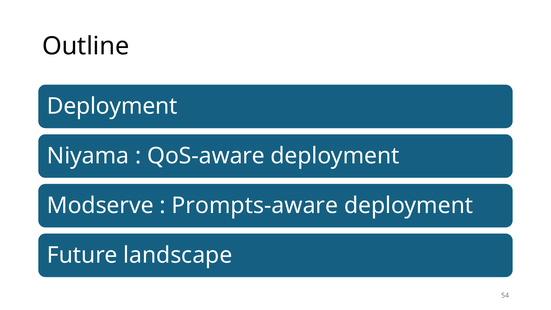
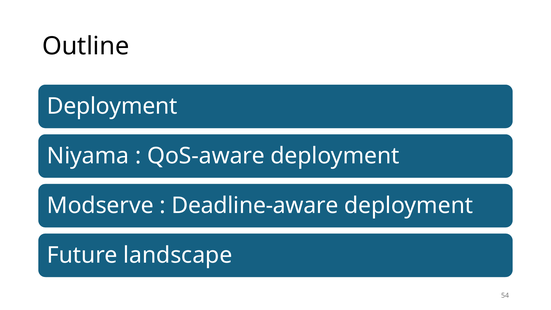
Prompts-aware: Prompts-aware -> Deadline-aware (255, 205)
